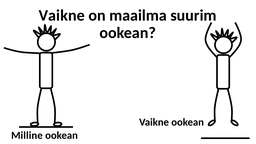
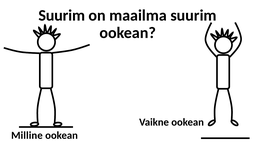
Vaikne: Vaikne -> Suurim (62, 15)
